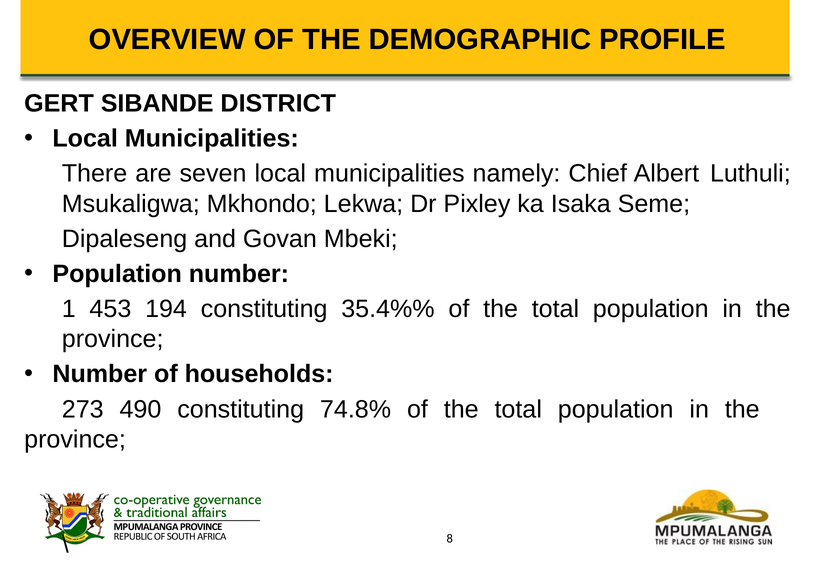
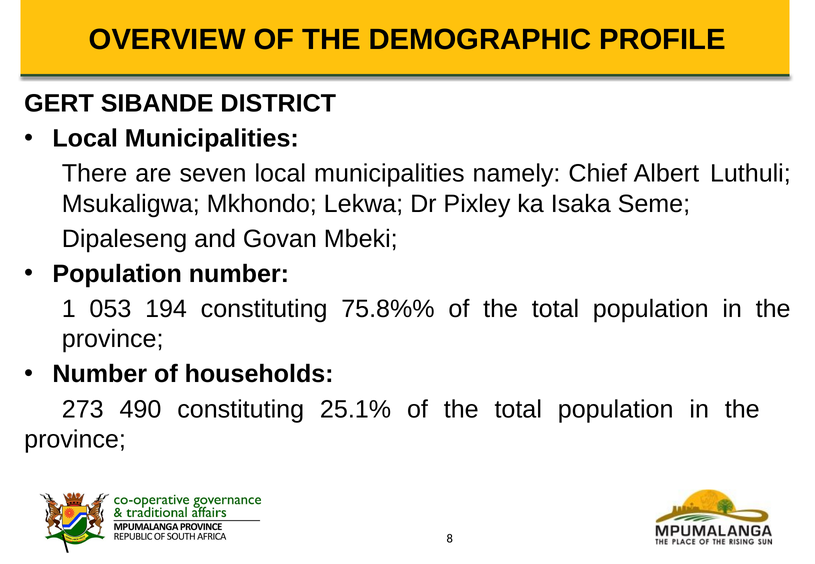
453: 453 -> 053 (110, 309)
35.4%%: 35.4%% -> 75.8%% (388, 309)
74.8%: 74.8% -> 25.1% (356, 409)
